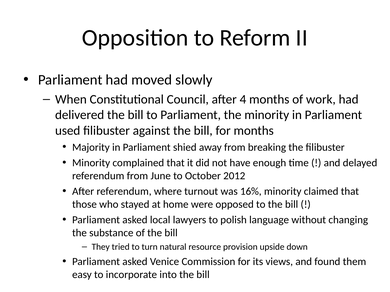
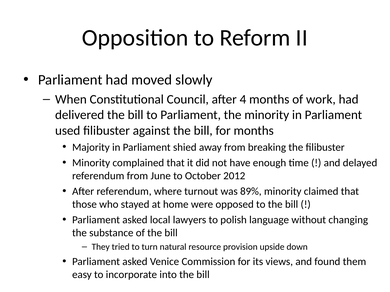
16%: 16% -> 89% (251, 192)
